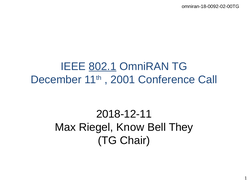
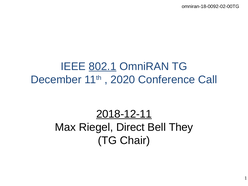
2001: 2001 -> 2020 (123, 80)
2018-12-11 underline: none -> present (124, 114)
Know: Know -> Direct (130, 127)
